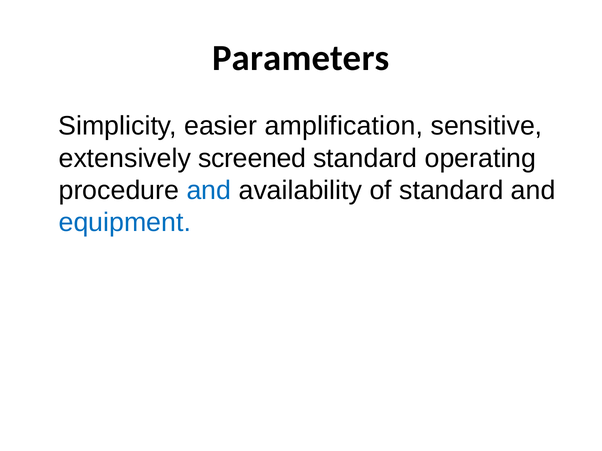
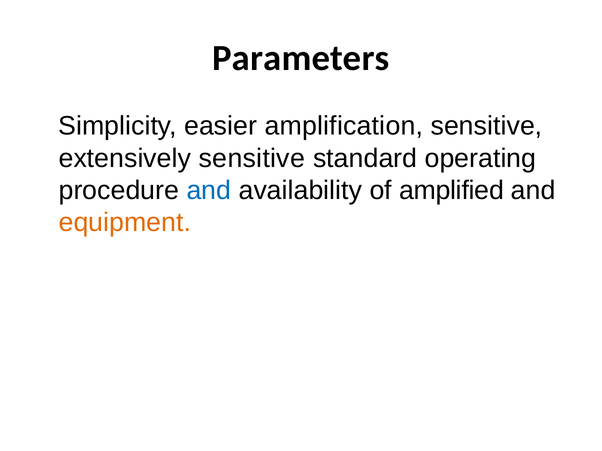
extensively screened: screened -> sensitive (252, 158)
of standard: standard -> amplified (451, 191)
equipment colour: blue -> orange (125, 223)
